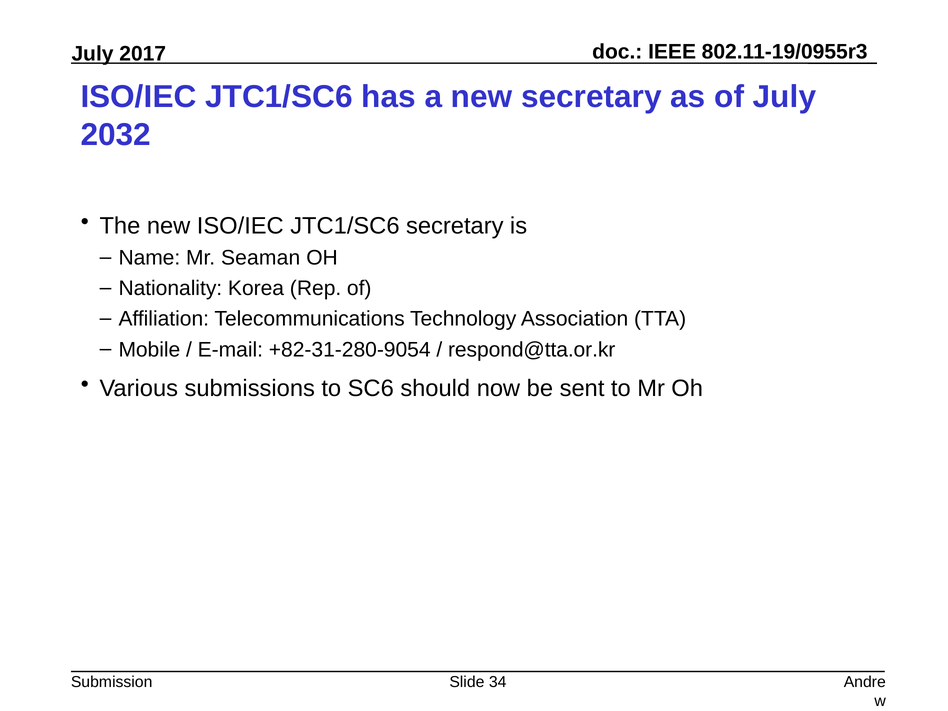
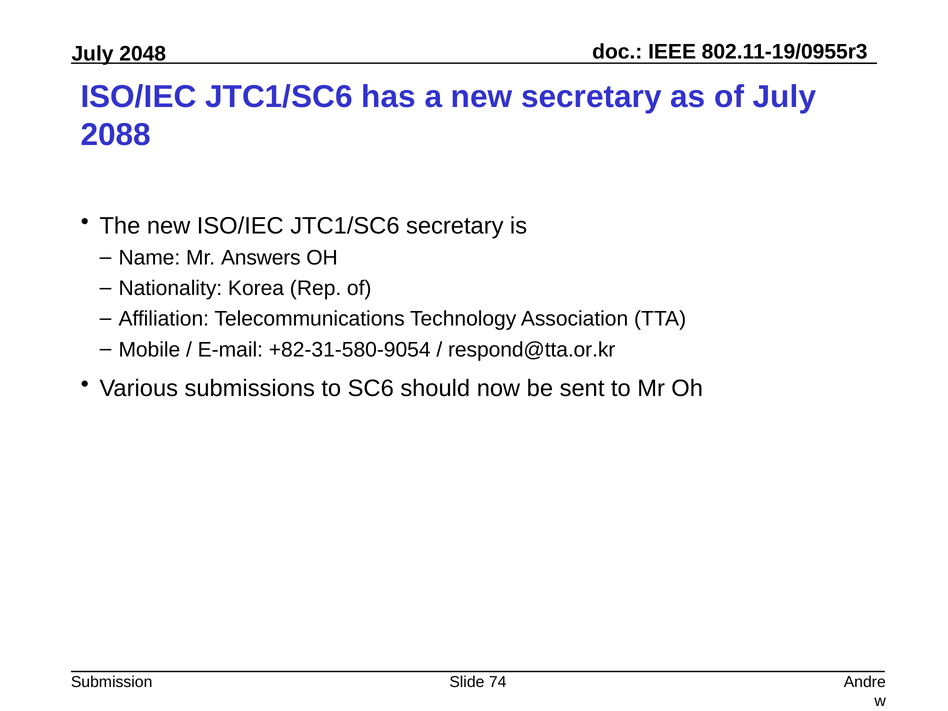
2017: 2017 -> 2048 (143, 54)
2032: 2032 -> 2088 (116, 135)
Seaman: Seaman -> Answers (261, 258)
+82-31-280-9054: +82-31-280-9054 -> +82-31-580-9054 (350, 350)
34: 34 -> 74 (498, 682)
